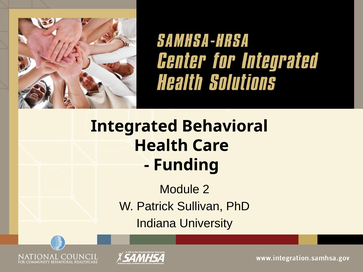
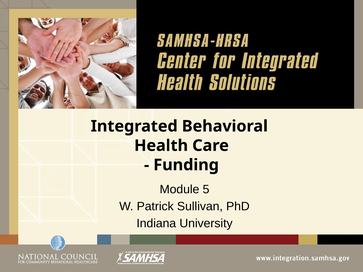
2: 2 -> 5 (206, 190)
